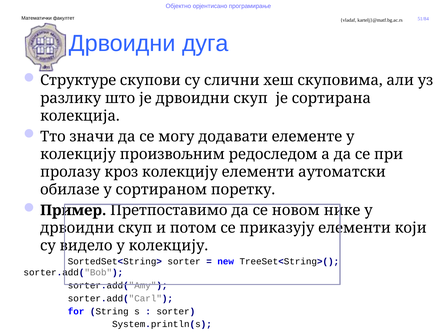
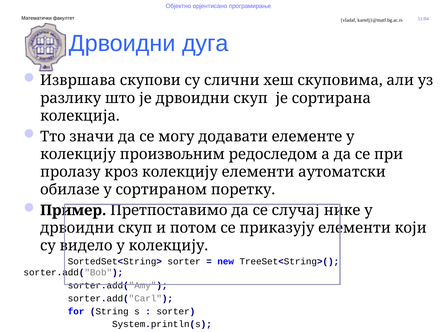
Структуре: Структуре -> Извршава (78, 81)
новом: новом -> случај (296, 210)
